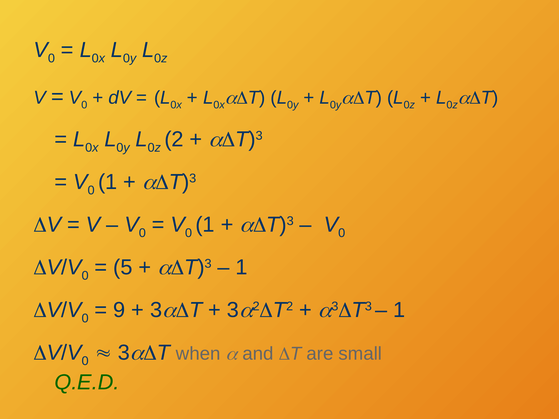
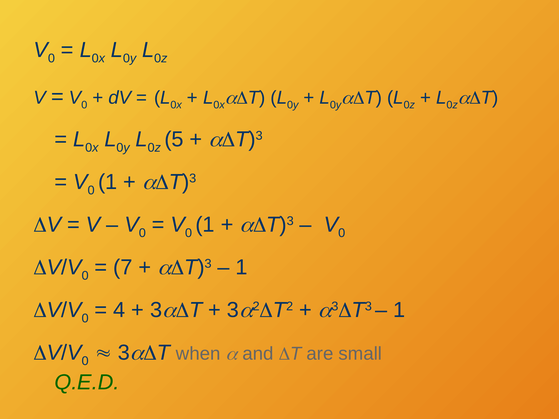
2: 2 -> 5 (174, 139)
5: 5 -> 7 (123, 267)
9: 9 -> 4 (119, 310)
